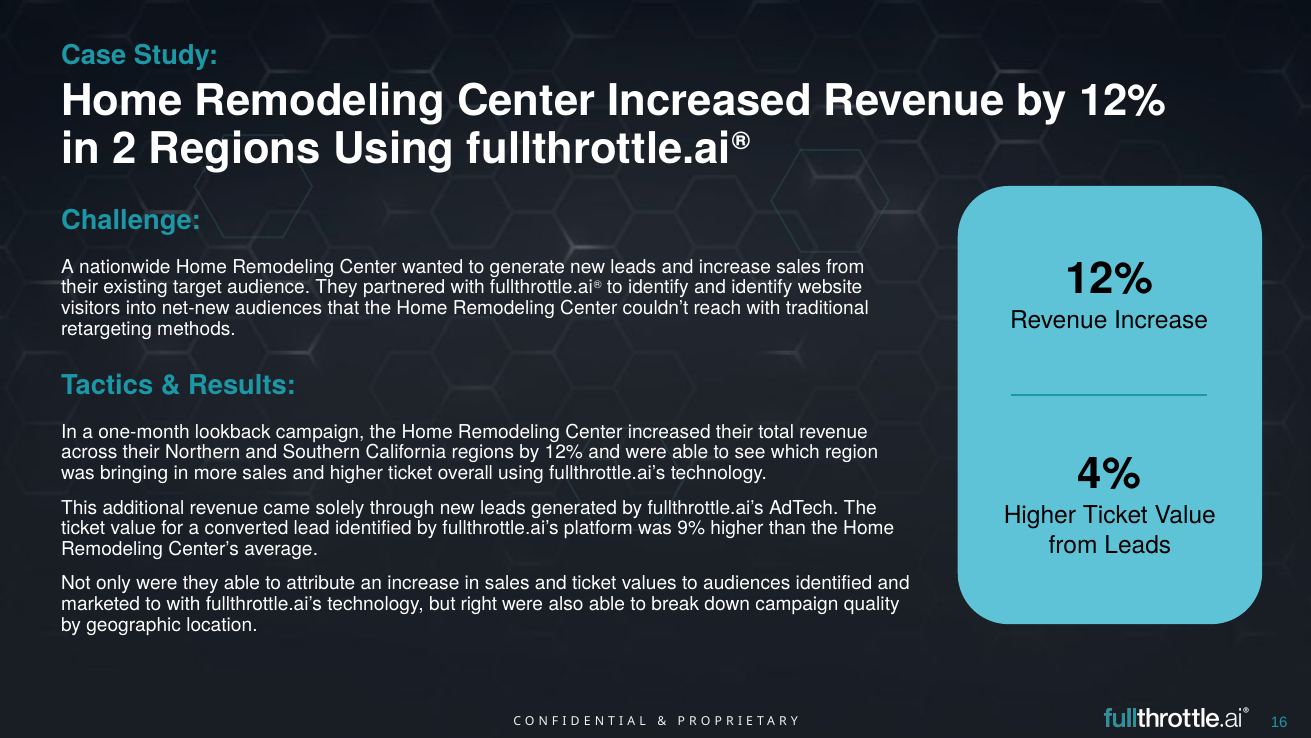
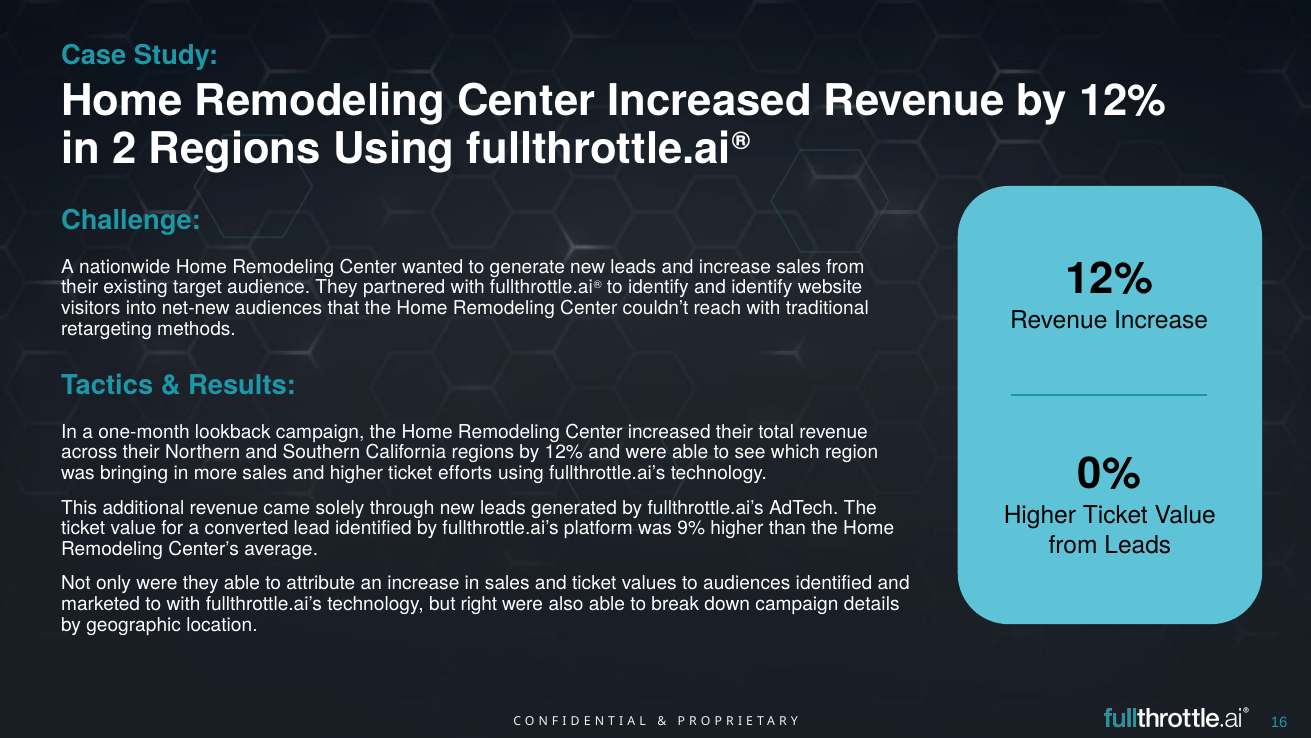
4%: 4% -> 0% (1109, 474)
overall: overall -> efforts (465, 473)
quality: quality -> details (872, 604)
